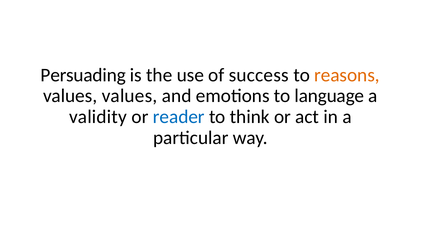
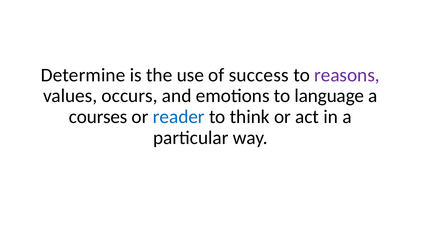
Persuading: Persuading -> Determine (83, 75)
reasons colour: orange -> purple (347, 75)
values values: values -> occurs (130, 96)
validity: validity -> courses (98, 117)
